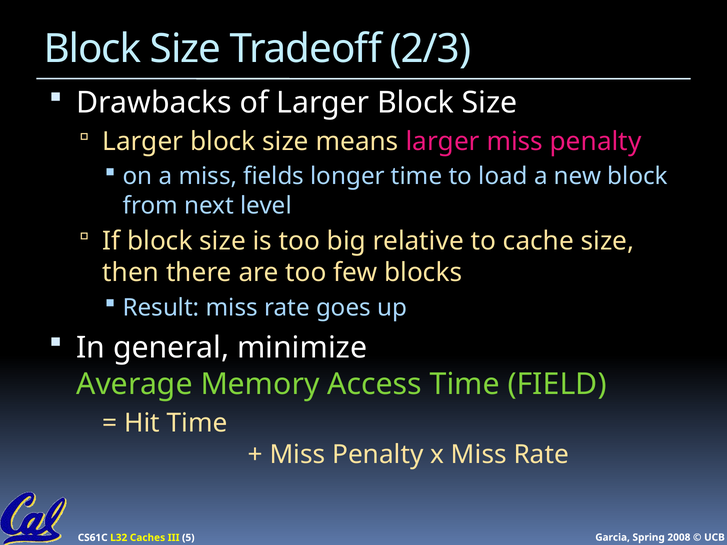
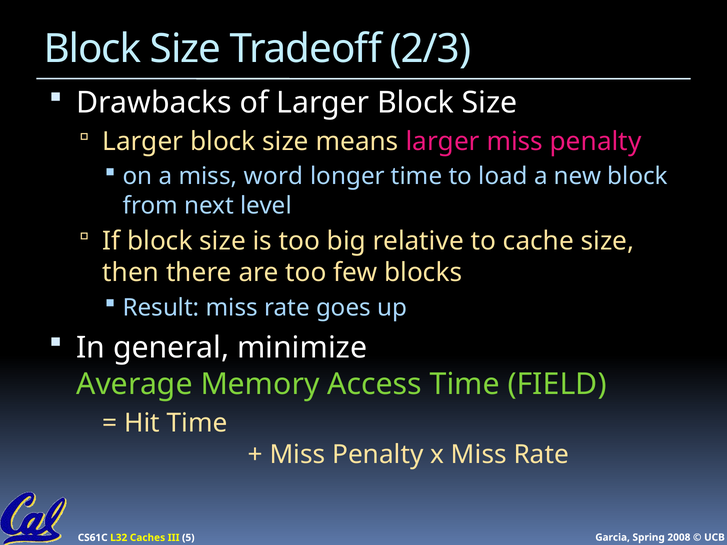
fields: fields -> word (274, 177)
